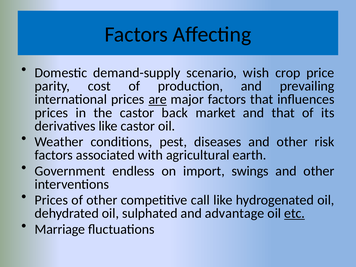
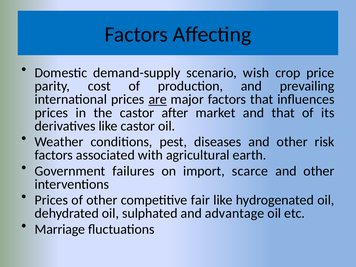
back: back -> after (175, 113)
endless: endless -> failures (133, 171)
swings: swings -> scarce (250, 171)
call: call -> fair (200, 200)
etc underline: present -> none (295, 213)
